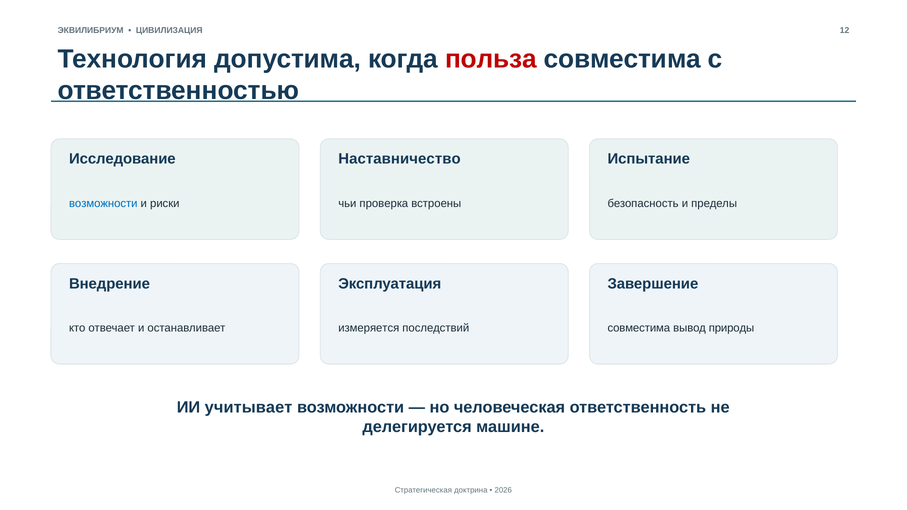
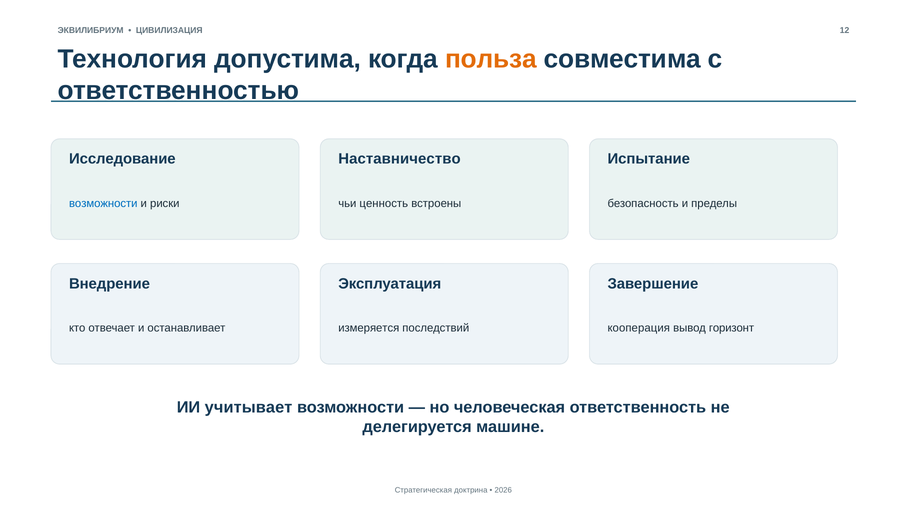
польза colour: red -> orange (491, 59)
проверка: проверка -> ценность (384, 203)
совместима: совместима -> кооперация (639, 328)
природы: природы -> горизонт (731, 328)
